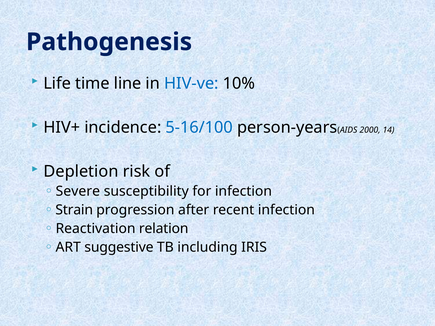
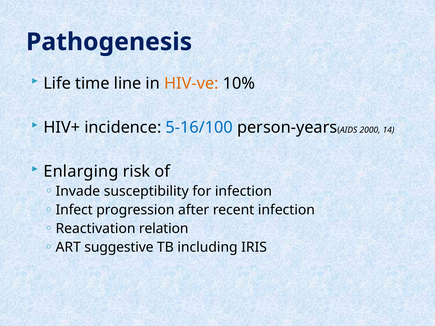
HIV-ve colour: blue -> orange (191, 84)
Depletion: Depletion -> Enlarging (81, 172)
Severe: Severe -> Invade (78, 192)
Strain: Strain -> Infect (74, 210)
